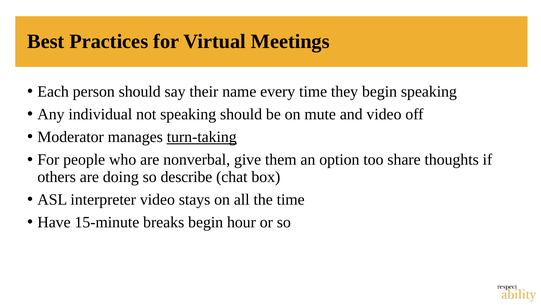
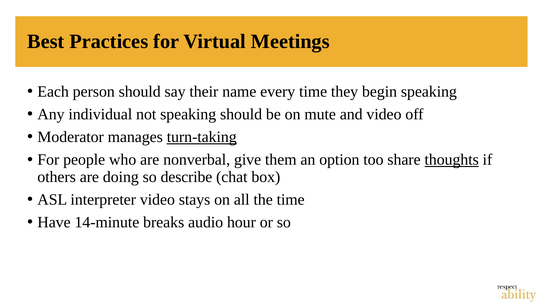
thoughts underline: none -> present (452, 159)
15-minute: 15-minute -> 14-minute (107, 222)
breaks begin: begin -> audio (206, 222)
